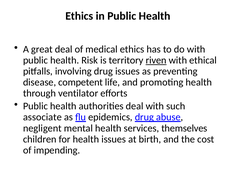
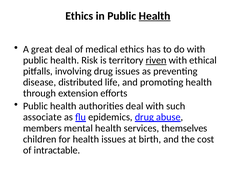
Health underline: none -> present (155, 16)
competent: competent -> distributed (81, 82)
ventilator: ventilator -> extension (78, 93)
negligent: negligent -> members (42, 128)
impending: impending -> intractable (57, 150)
